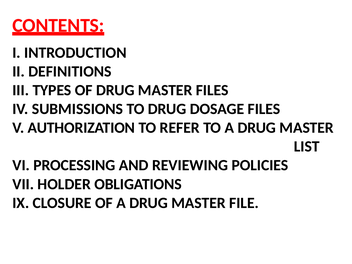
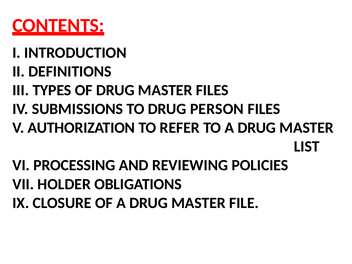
DOSAGE: DOSAGE -> PERSON (217, 109)
